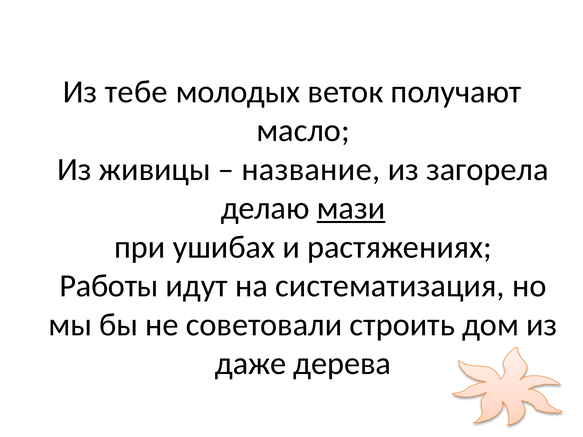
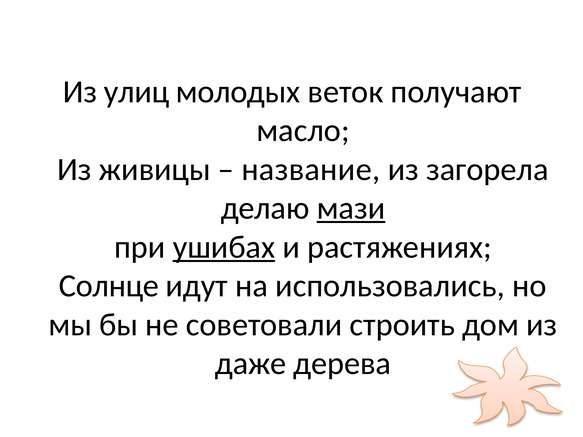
тебе: тебе -> улиц (137, 92)
ушибах underline: none -> present (224, 247)
Работы: Работы -> Солнце (109, 286)
систематизация: систематизация -> использовались (390, 286)
